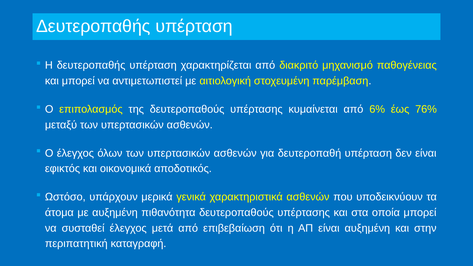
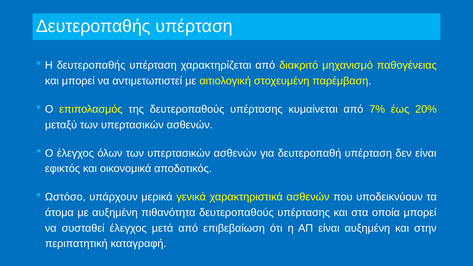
6%: 6% -> 7% (377, 109)
76%: 76% -> 20% (426, 109)
